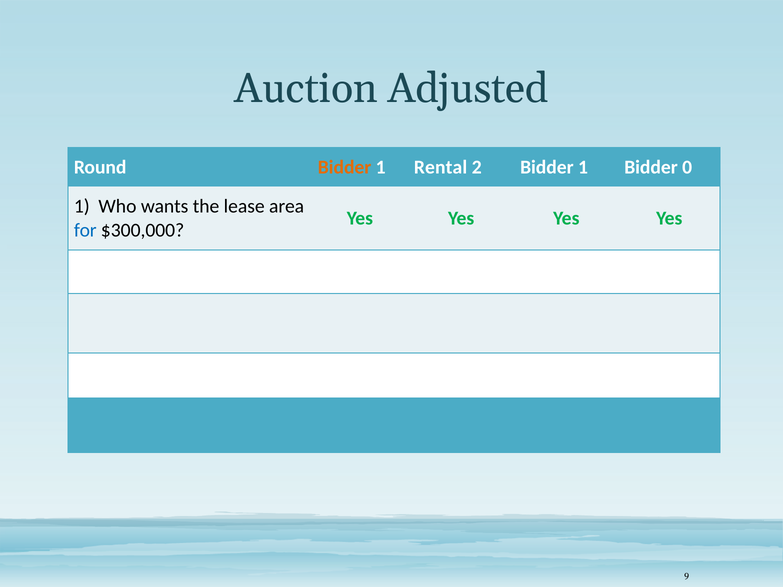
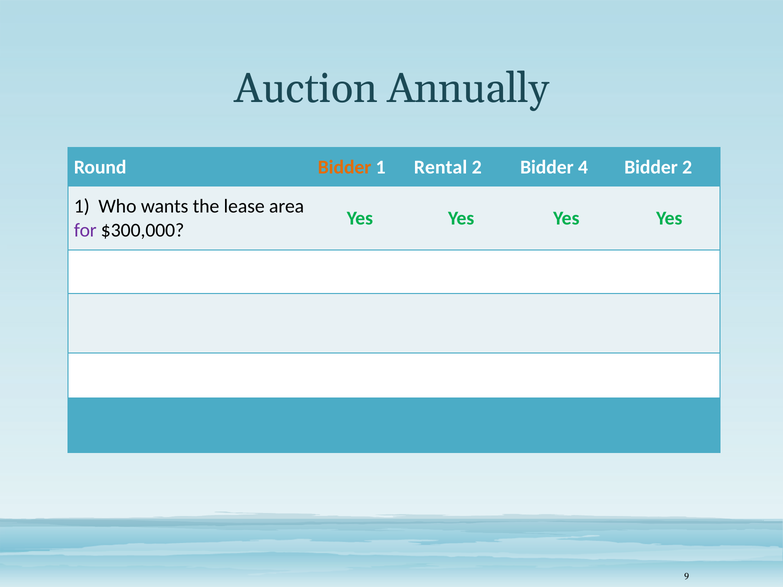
Adjusted: Adjusted -> Annually (468, 89)
2 Bidder 1: 1 -> 4 (583, 167)
Bidder 0: 0 -> 2 (687, 167)
for colour: blue -> purple (85, 230)
